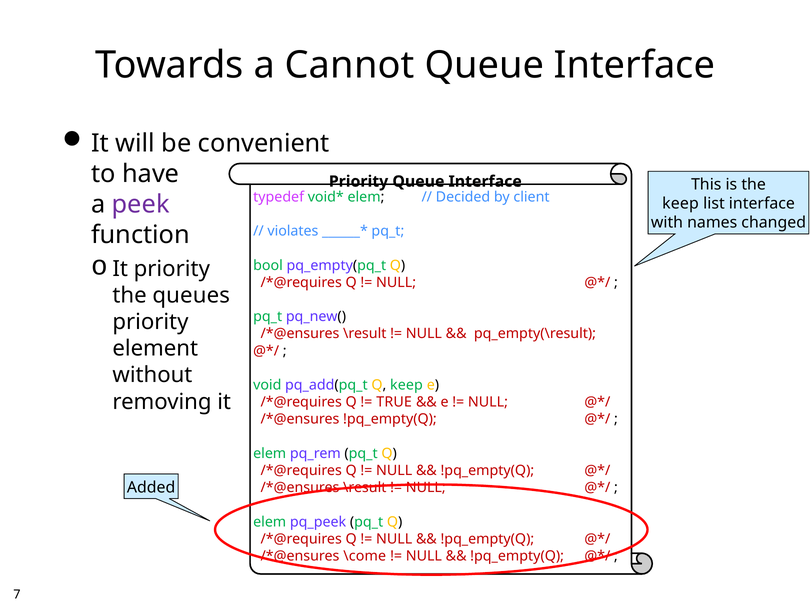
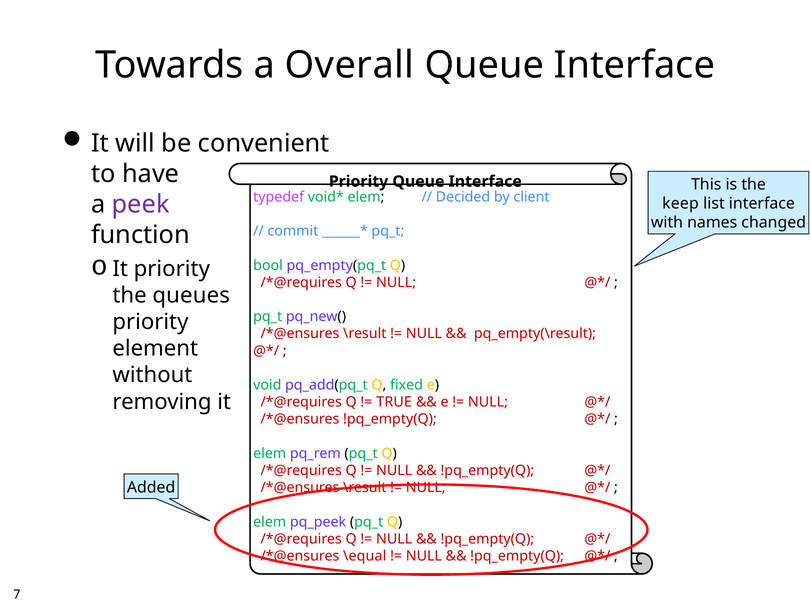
Cannot: Cannot -> Overall (350, 65)
violates: violates -> commit (293, 231)
Q keep: keep -> fixed (407, 385)
\come: \come -> \equal (365, 556)
